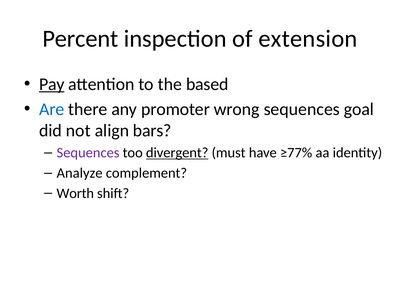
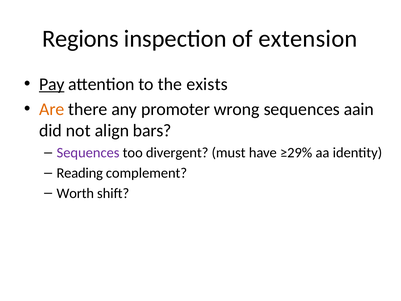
Percent: Percent -> Regions (80, 39)
based: based -> exists (207, 84)
Are colour: blue -> orange (52, 109)
goal: goal -> aain (359, 109)
divergent underline: present -> none (177, 153)
≥77%: ≥77% -> ≥29% (296, 153)
Analyze: Analyze -> Reading (80, 173)
